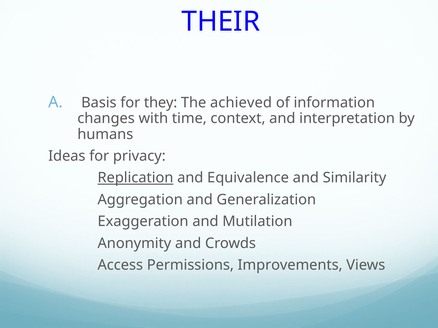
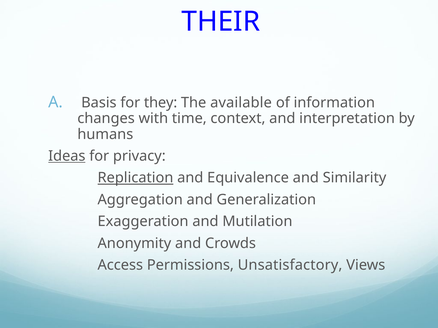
achieved: achieved -> available (241, 103)
Ideas underline: none -> present (67, 156)
Improvements: Improvements -> Unsatisfactory (290, 265)
